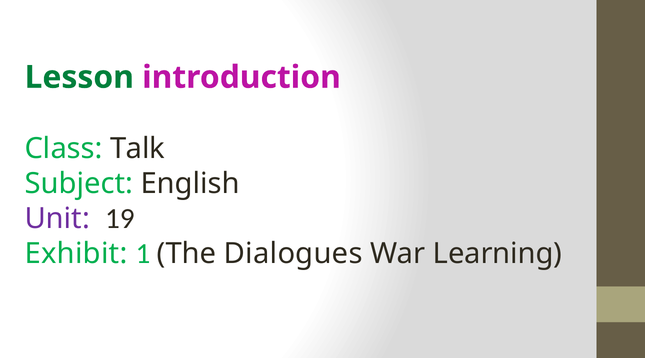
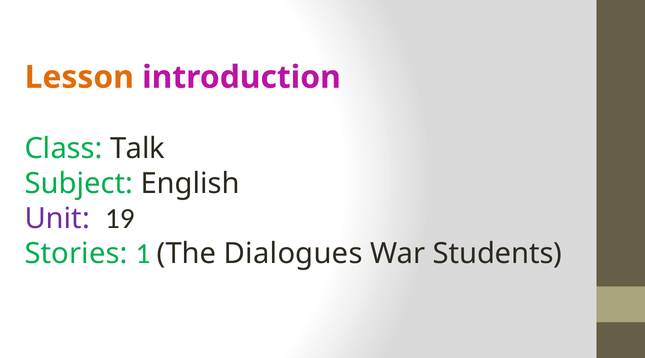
Lesson colour: green -> orange (79, 77)
Exhibit: Exhibit -> Stories (76, 254)
Learning: Learning -> Students (498, 254)
